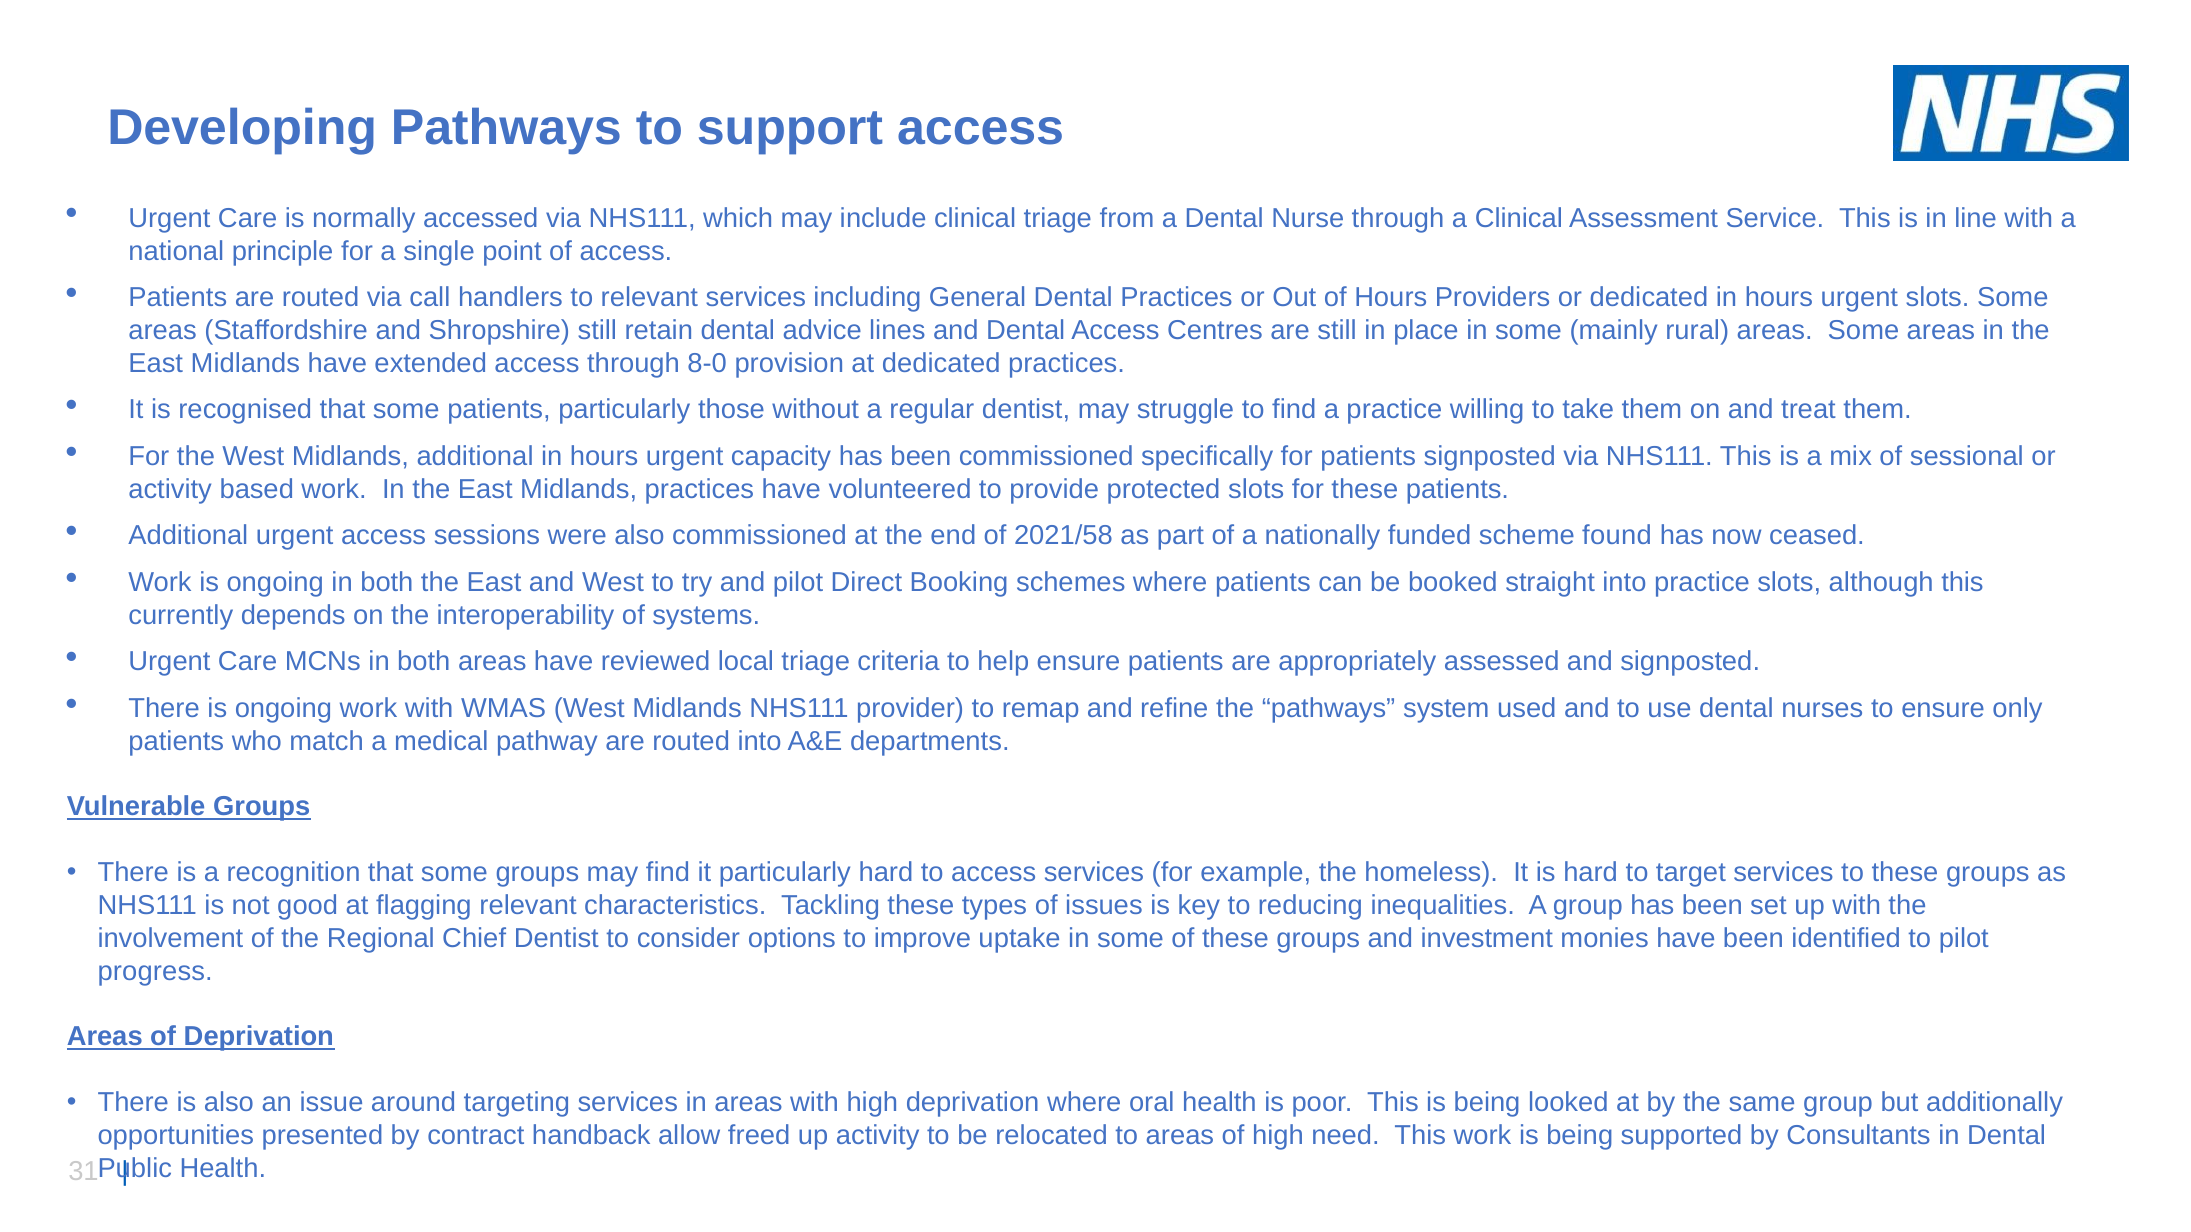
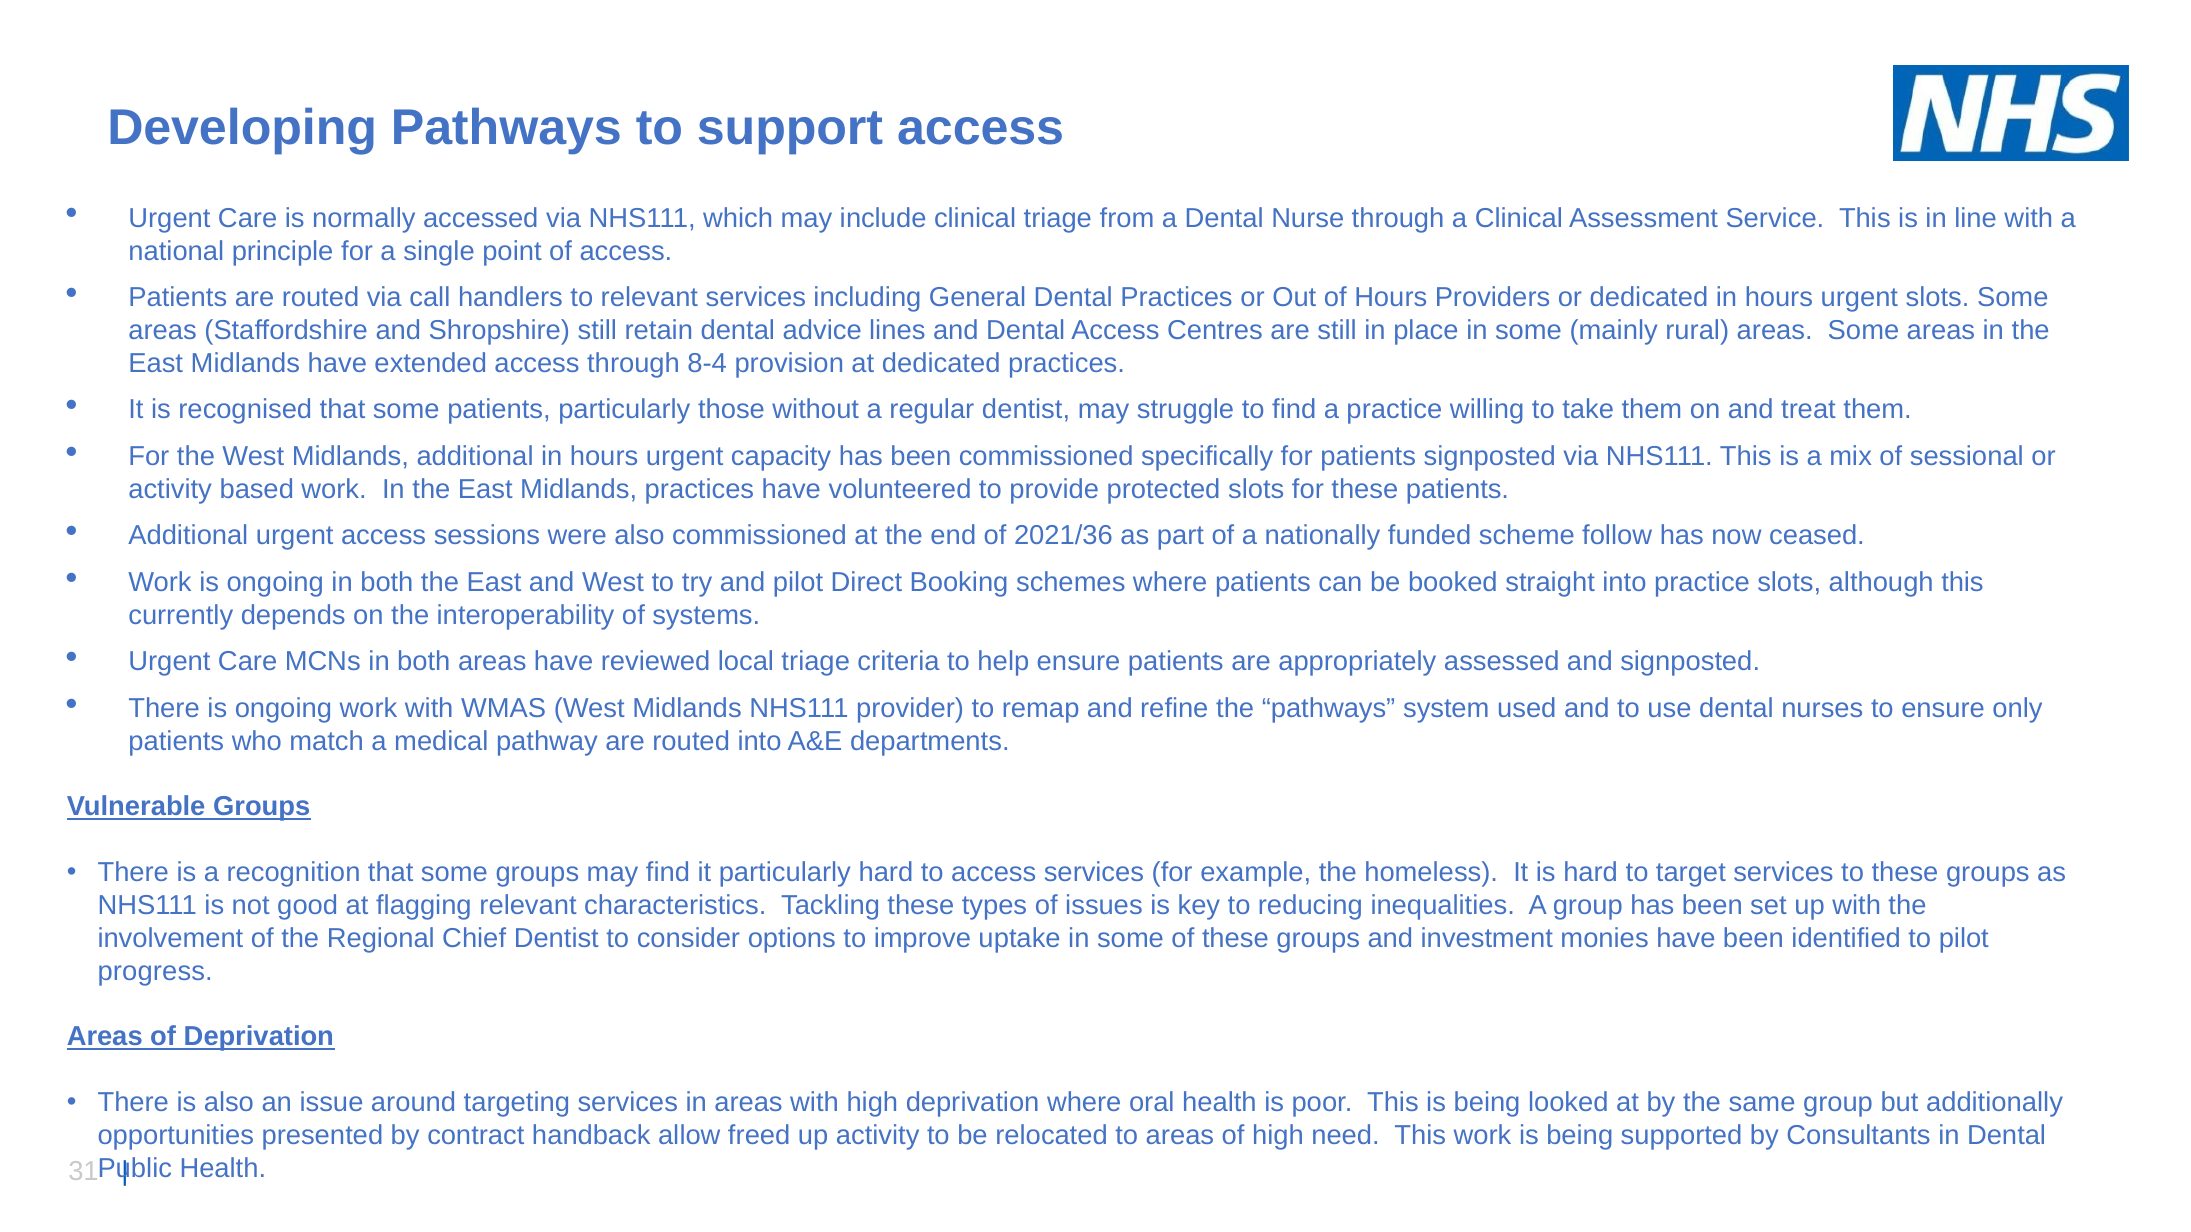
8-0: 8-0 -> 8-4 (707, 363)
2021/58: 2021/58 -> 2021/36 (1063, 536)
found: found -> follow (1617, 536)
